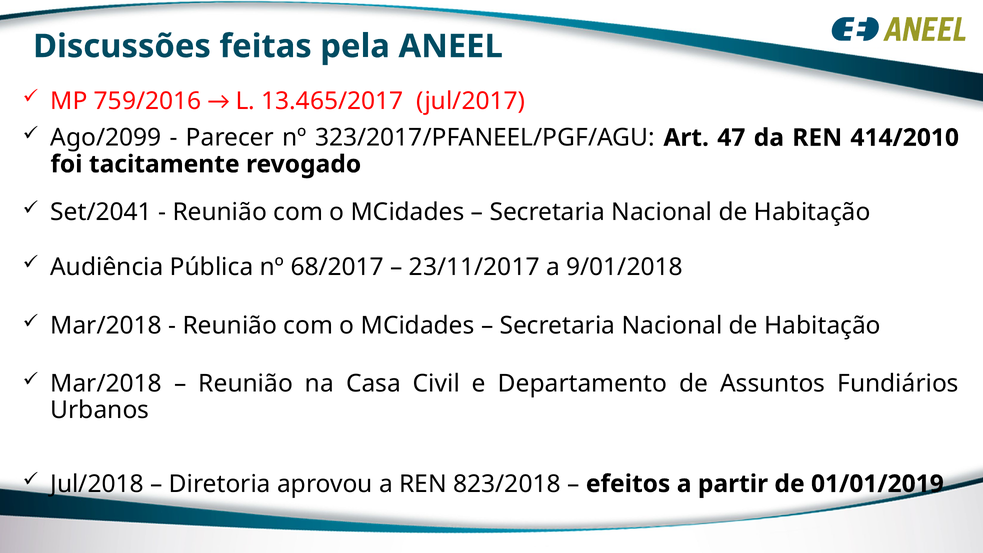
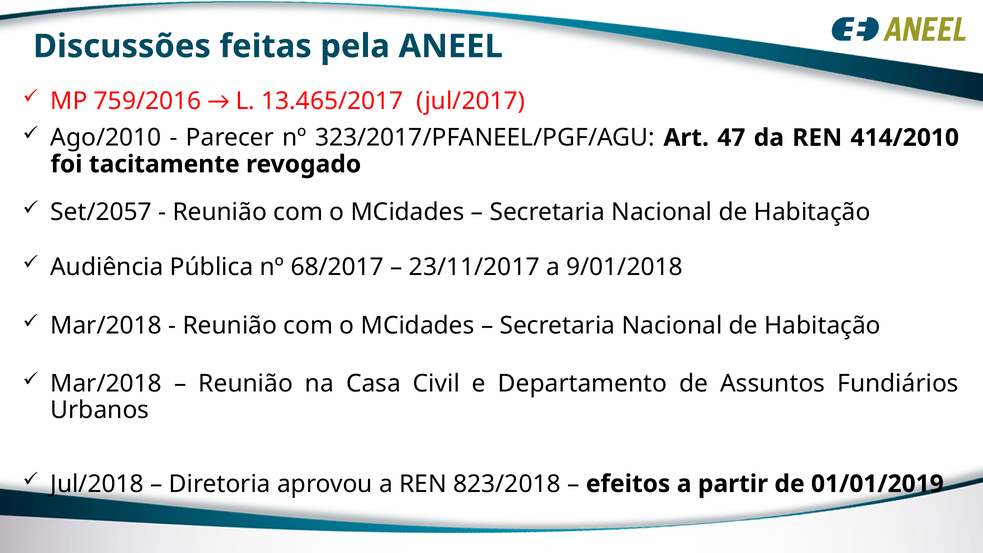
Ago/2099: Ago/2099 -> Ago/2010 (106, 138)
Set/2041: Set/2041 -> Set/2057 (101, 212)
